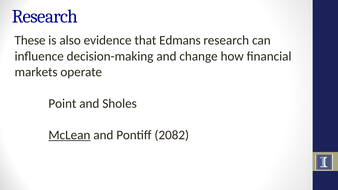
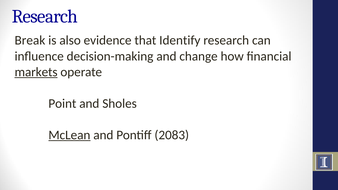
These: These -> Break (30, 40)
Edmans: Edmans -> Identify (180, 40)
markets underline: none -> present (36, 72)
2082: 2082 -> 2083 (172, 135)
